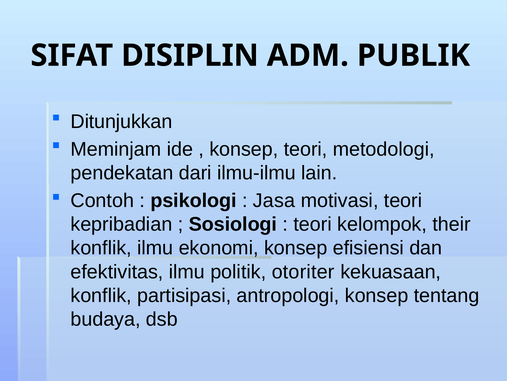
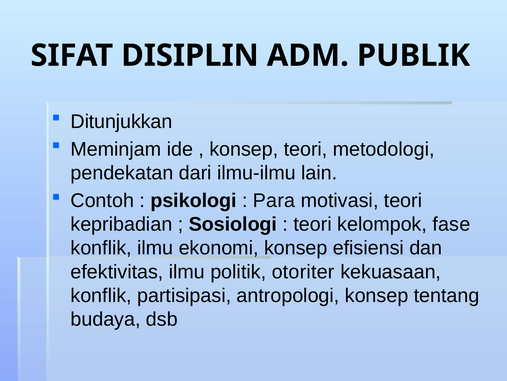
Jasa: Jasa -> Para (274, 200)
their: their -> fase (451, 224)
